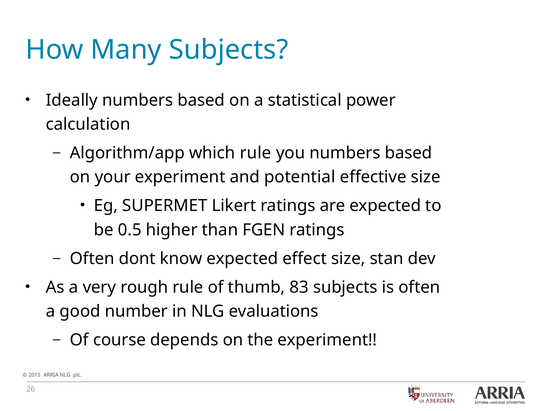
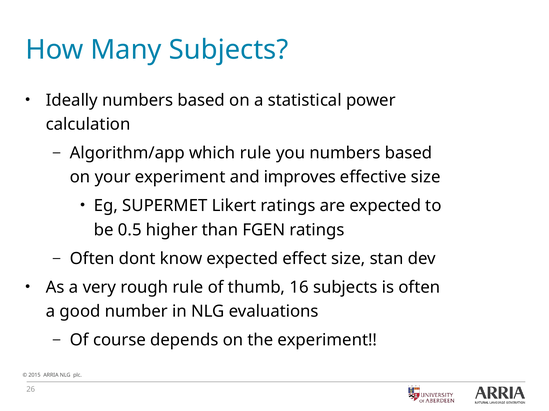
potential: potential -> improves (300, 177)
83: 83 -> 16 (299, 288)
